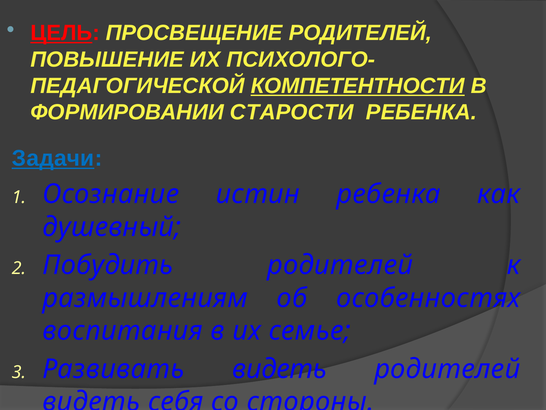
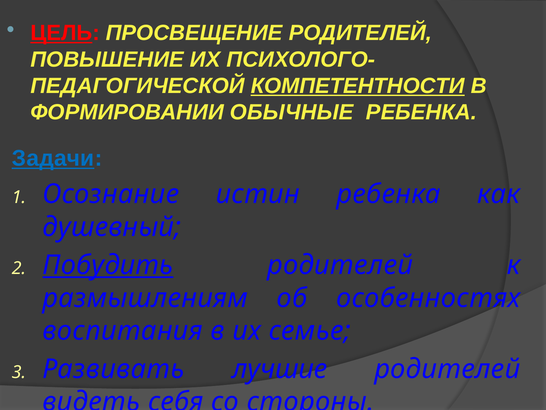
СТАРОСТИ: СТАРОСТИ -> ОБЫЧНЫЕ (292, 112)
Побудить underline: none -> present (108, 265)
Развивать видеть: видеть -> лучшие (280, 369)
